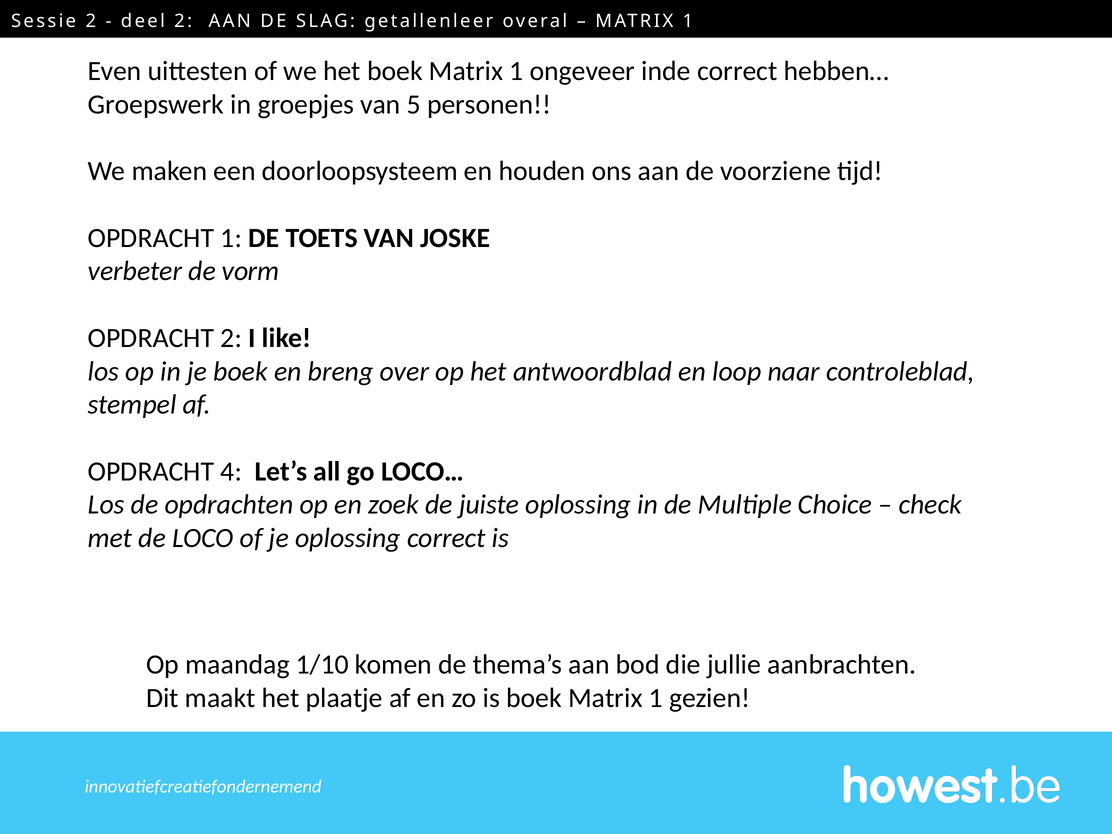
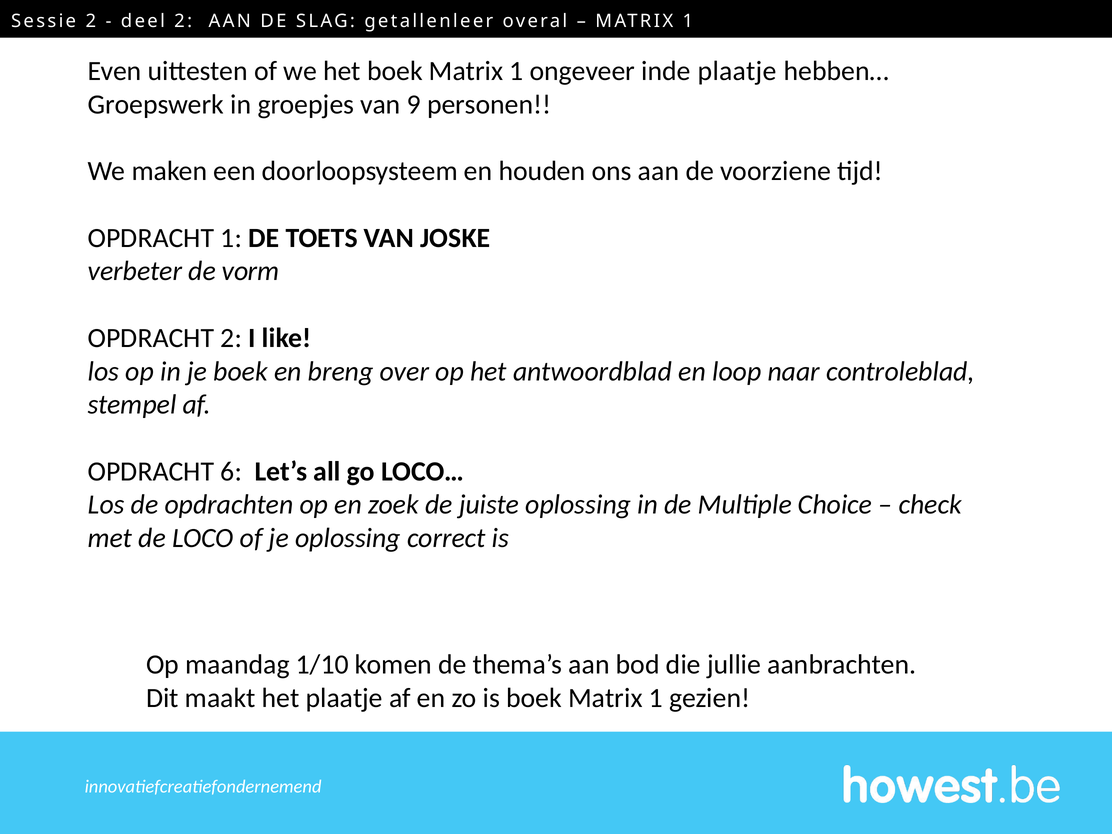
inde correct: correct -> plaatje (737, 71)
5: 5 -> 9 (414, 104)
4: 4 -> 6 (231, 471)
